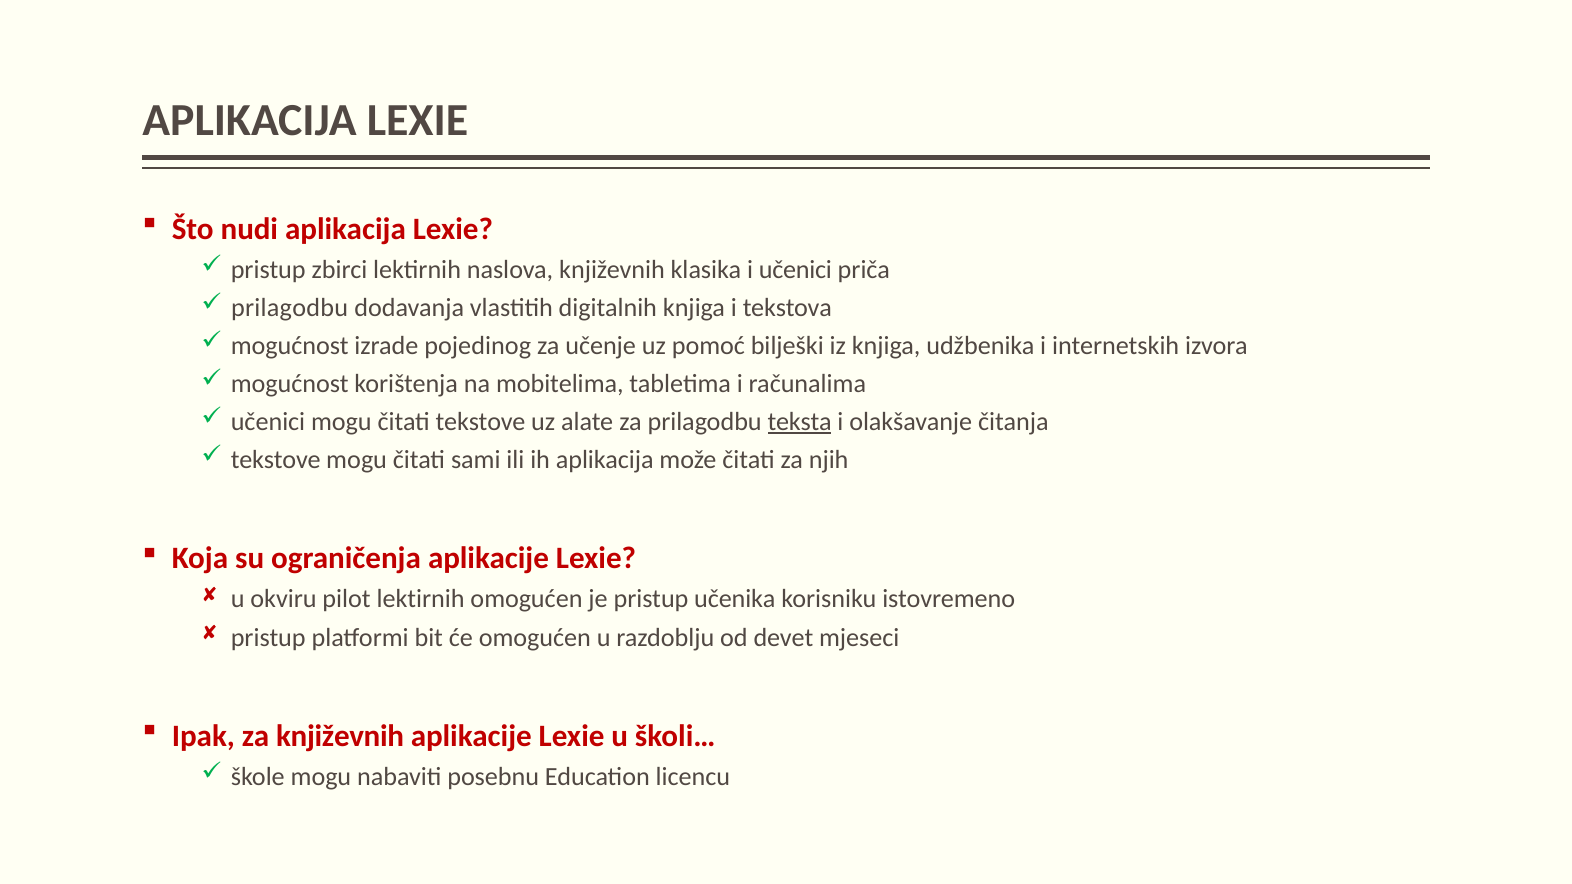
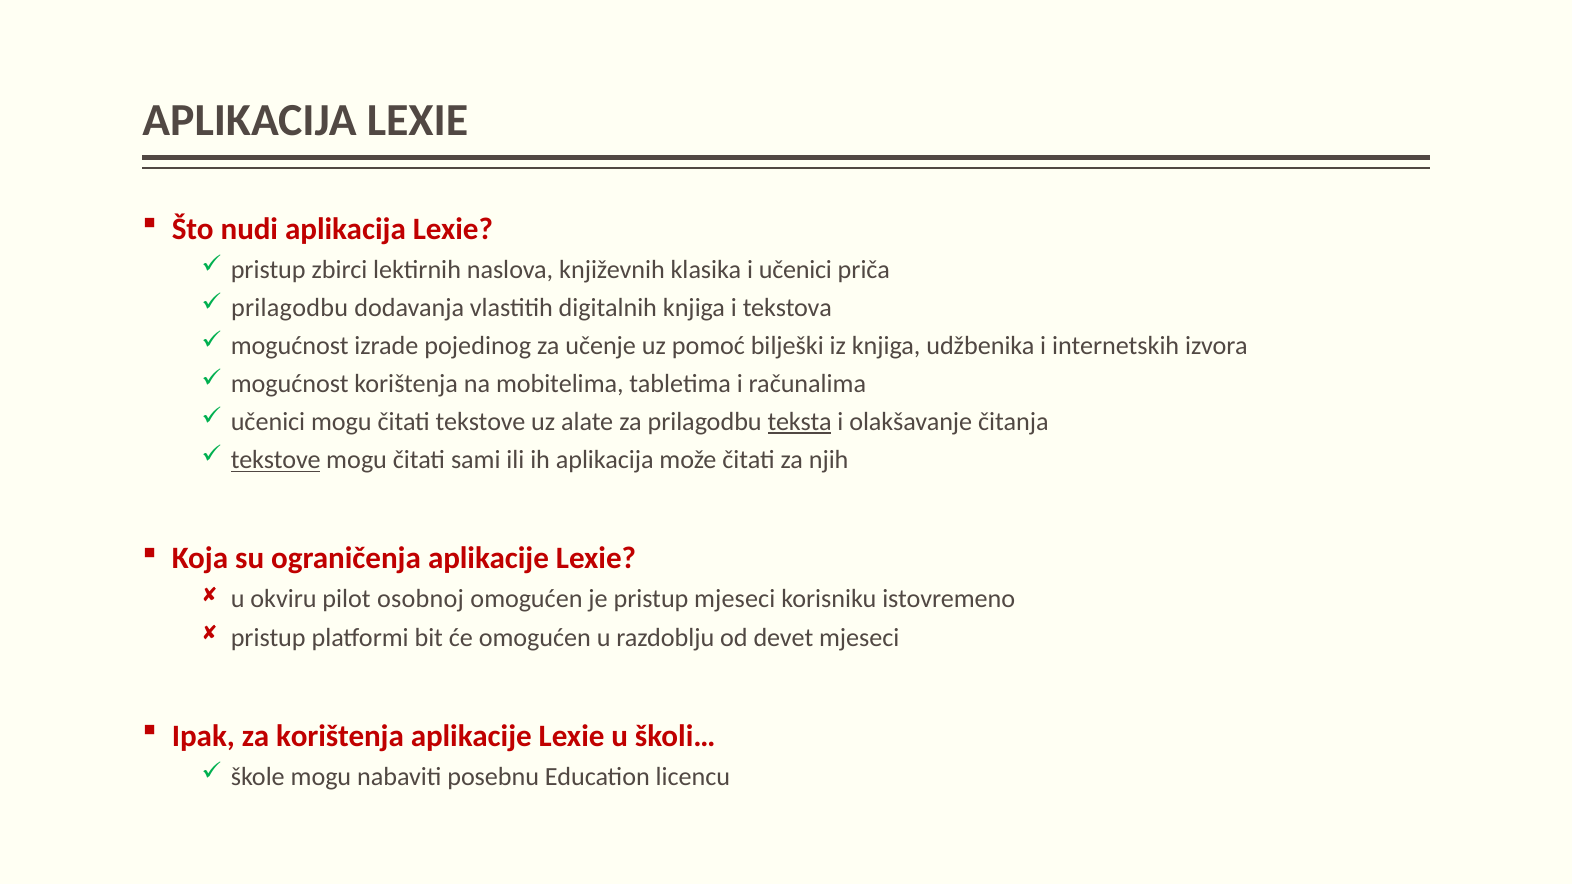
tekstove underline: none -> present (276, 460)
pilot lektirnih: lektirnih -> osobnoj (420, 599)
pristup učenika: učenika -> mjeseci (735, 599)
za književnih: književnih -> korištenja (340, 736)
